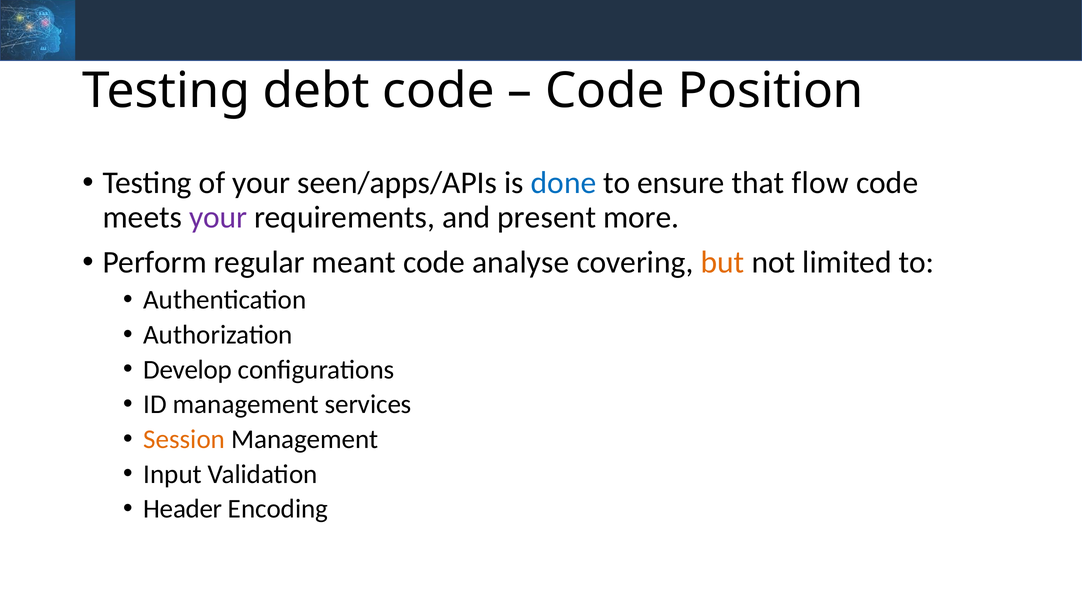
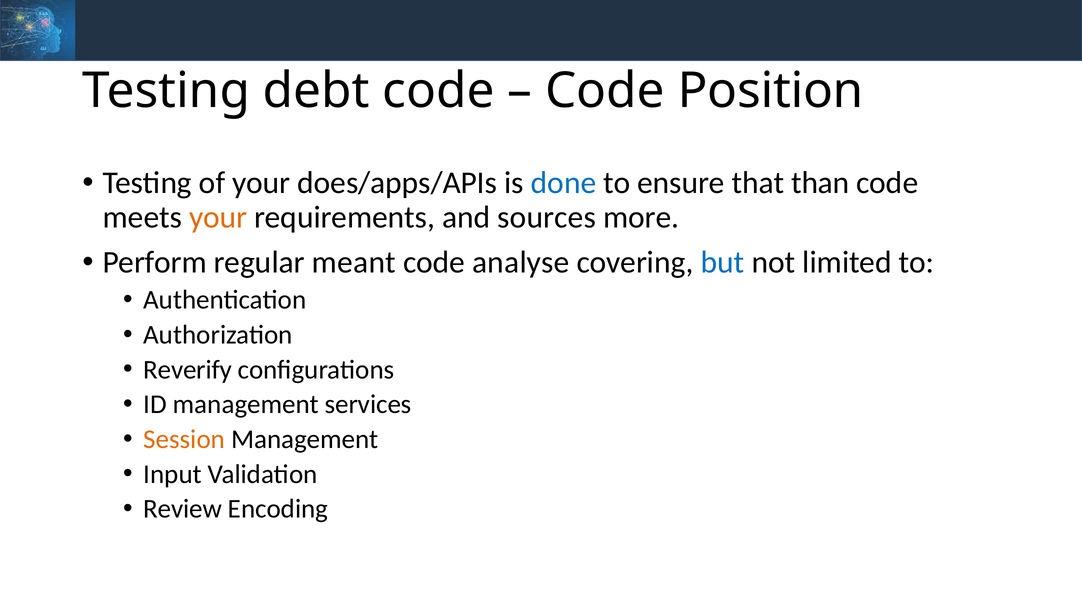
seen/apps/APIs: seen/apps/APIs -> does/apps/APIs (397, 183)
flow: flow -> than (820, 183)
your colour: purple -> orange (218, 217)
present: present -> sources (547, 217)
but colour: orange -> blue (723, 262)
Develop: Develop -> Reverify (188, 369)
Header: Header -> Review (183, 509)
